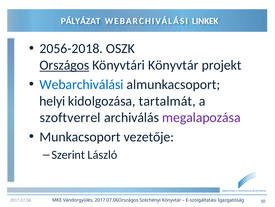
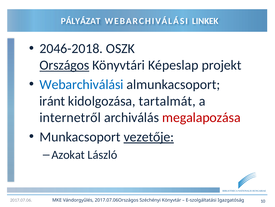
2056-2018: 2056-2018 -> 2046-2018 (71, 48)
Könyvtári Könyvtár: Könyvtár -> Képeslap (173, 65)
helyi: helyi -> iránt (52, 101)
szoftverrel: szoftverrel -> internetről (70, 117)
megalapozása colour: purple -> red (201, 117)
vezetője underline: none -> present (149, 136)
Szerint: Szerint -> Azokat (68, 154)
